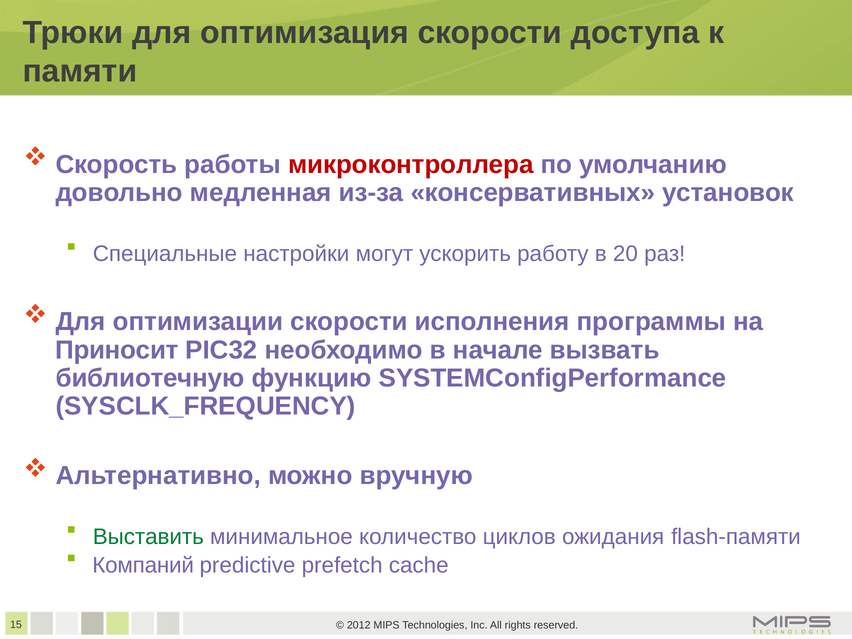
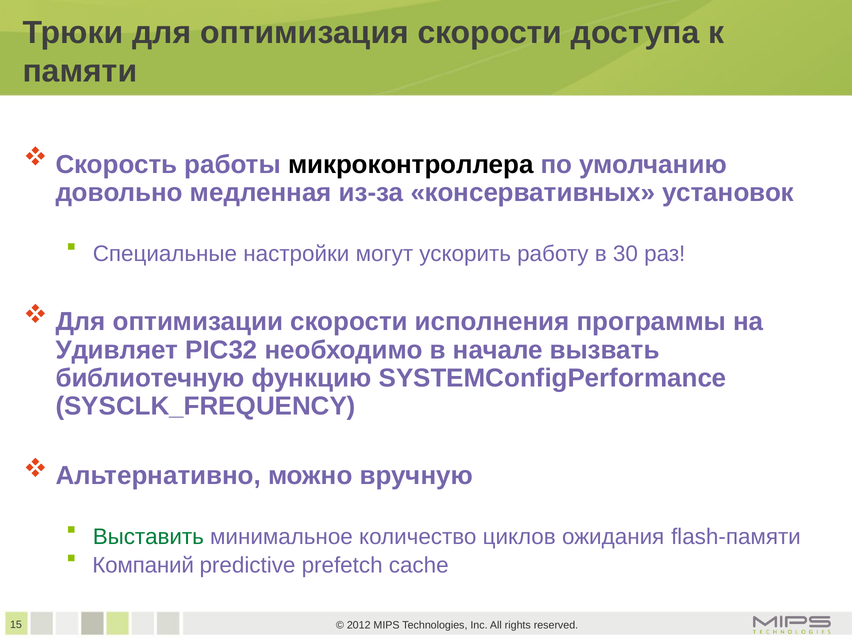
микроконтроллера colour: red -> black (411, 165)
20: 20 -> 30 (625, 254)
Приносит: Приносит -> Удивляет (117, 350)
